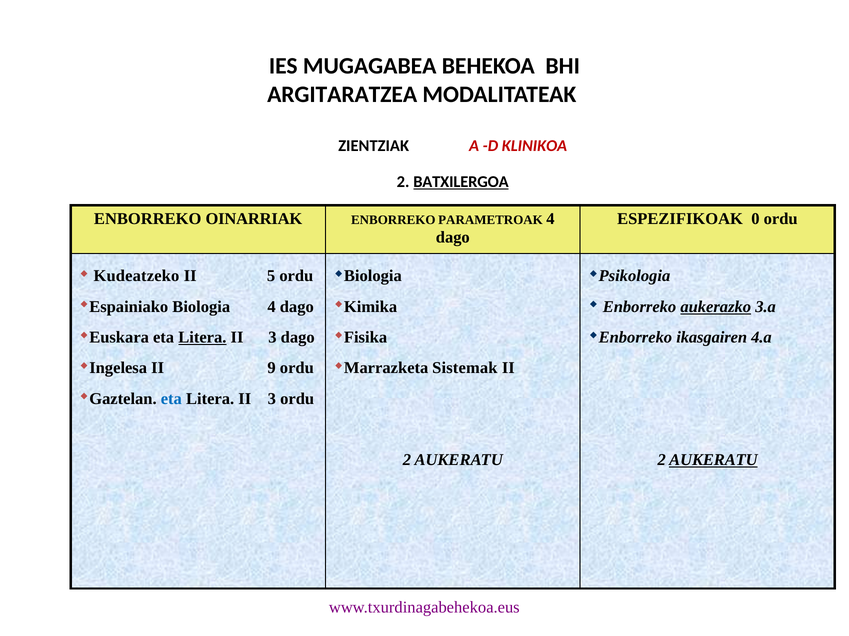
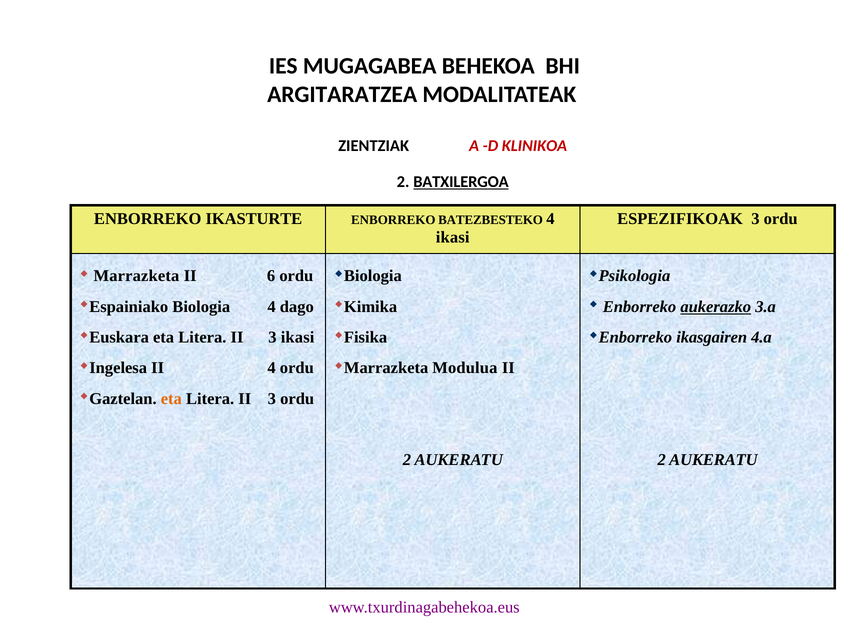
OINARRIAK: OINARRIAK -> IKASTURTE (254, 219)
PARAMETROAK: PARAMETROAK -> BATEZBESTEKO (491, 220)
ESPEZIFIKOAK 0: 0 -> 3 (755, 219)
dago: dago -> ikasi (453, 237)
Kudeatzeko: Kudeatzeko -> Marrazketa (136, 276)
5: 5 -> 6 (271, 276)
Litera underline: present -> none (202, 338)
3 dago: dago -> ikasi (298, 338)
II 9: 9 -> 4 (272, 368)
Sistemak: Sistemak -> Modulua (465, 368)
eta colour: blue -> orange (171, 399)
AUKERATU underline: present -> none (713, 460)
